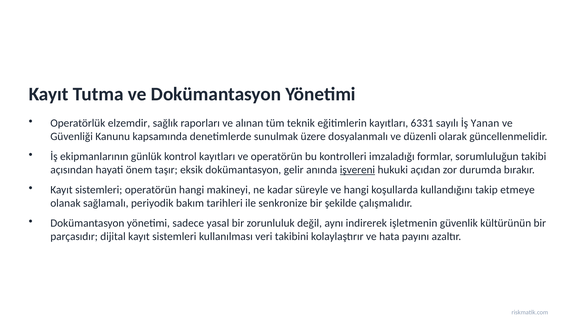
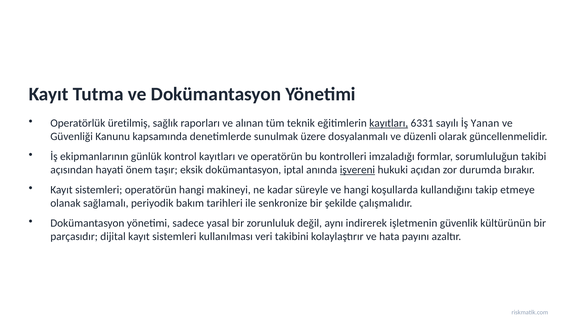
elzemdir: elzemdir -> üretilmiş (129, 123)
kayıtları underline: none -> present (389, 123)
gelir: gelir -> iptal (294, 170)
